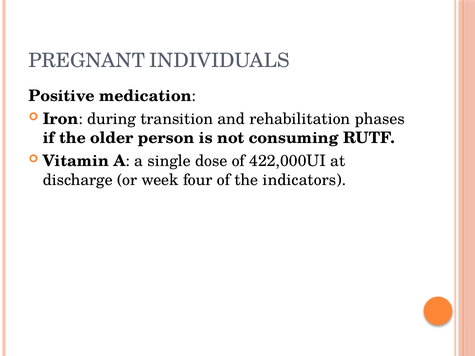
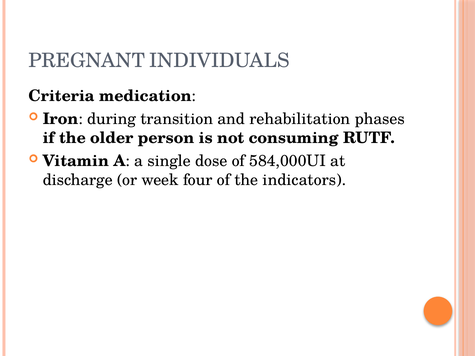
Positive: Positive -> Criteria (62, 96)
422,000UI: 422,000UI -> 584,000UI (288, 161)
